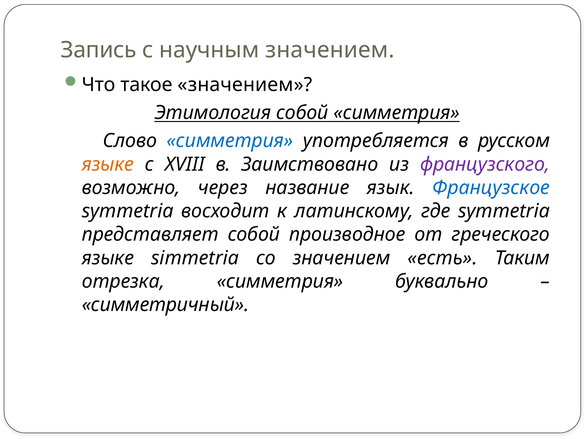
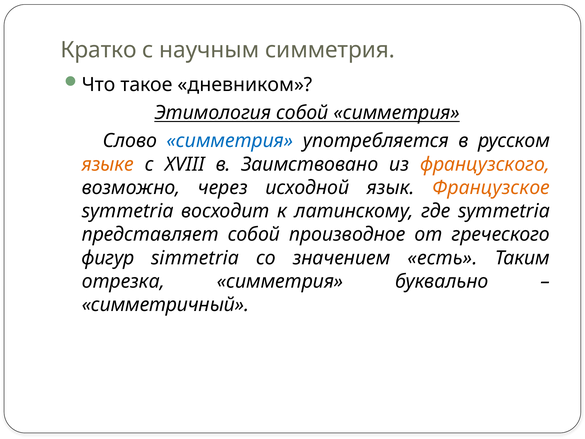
Запись: Запись -> Кратко (99, 50)
научным значением: значением -> симметрия (330, 50)
такое значением: значением -> дневником (245, 85)
французского colour: purple -> orange (485, 164)
название: название -> исходной (307, 188)
Французское colour: blue -> orange (491, 188)
языке: языке -> фигур (108, 258)
